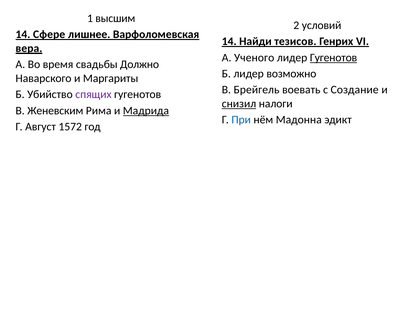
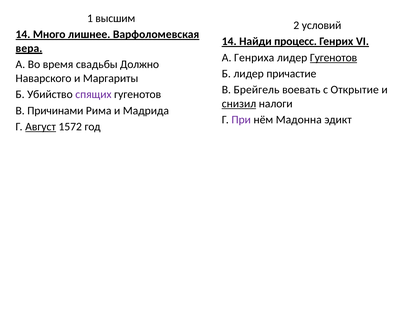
Сфере: Сфере -> Много (49, 35)
тезисов: тезисов -> процесс (296, 41)
Ученого: Ученого -> Генриха (254, 58)
возможно: возможно -> причастие (291, 74)
Создание: Создание -> Открытие (355, 90)
Женевским: Женевским -> Причинами (55, 111)
Мадрида underline: present -> none (146, 111)
При colour: blue -> purple (241, 120)
Август underline: none -> present (41, 127)
